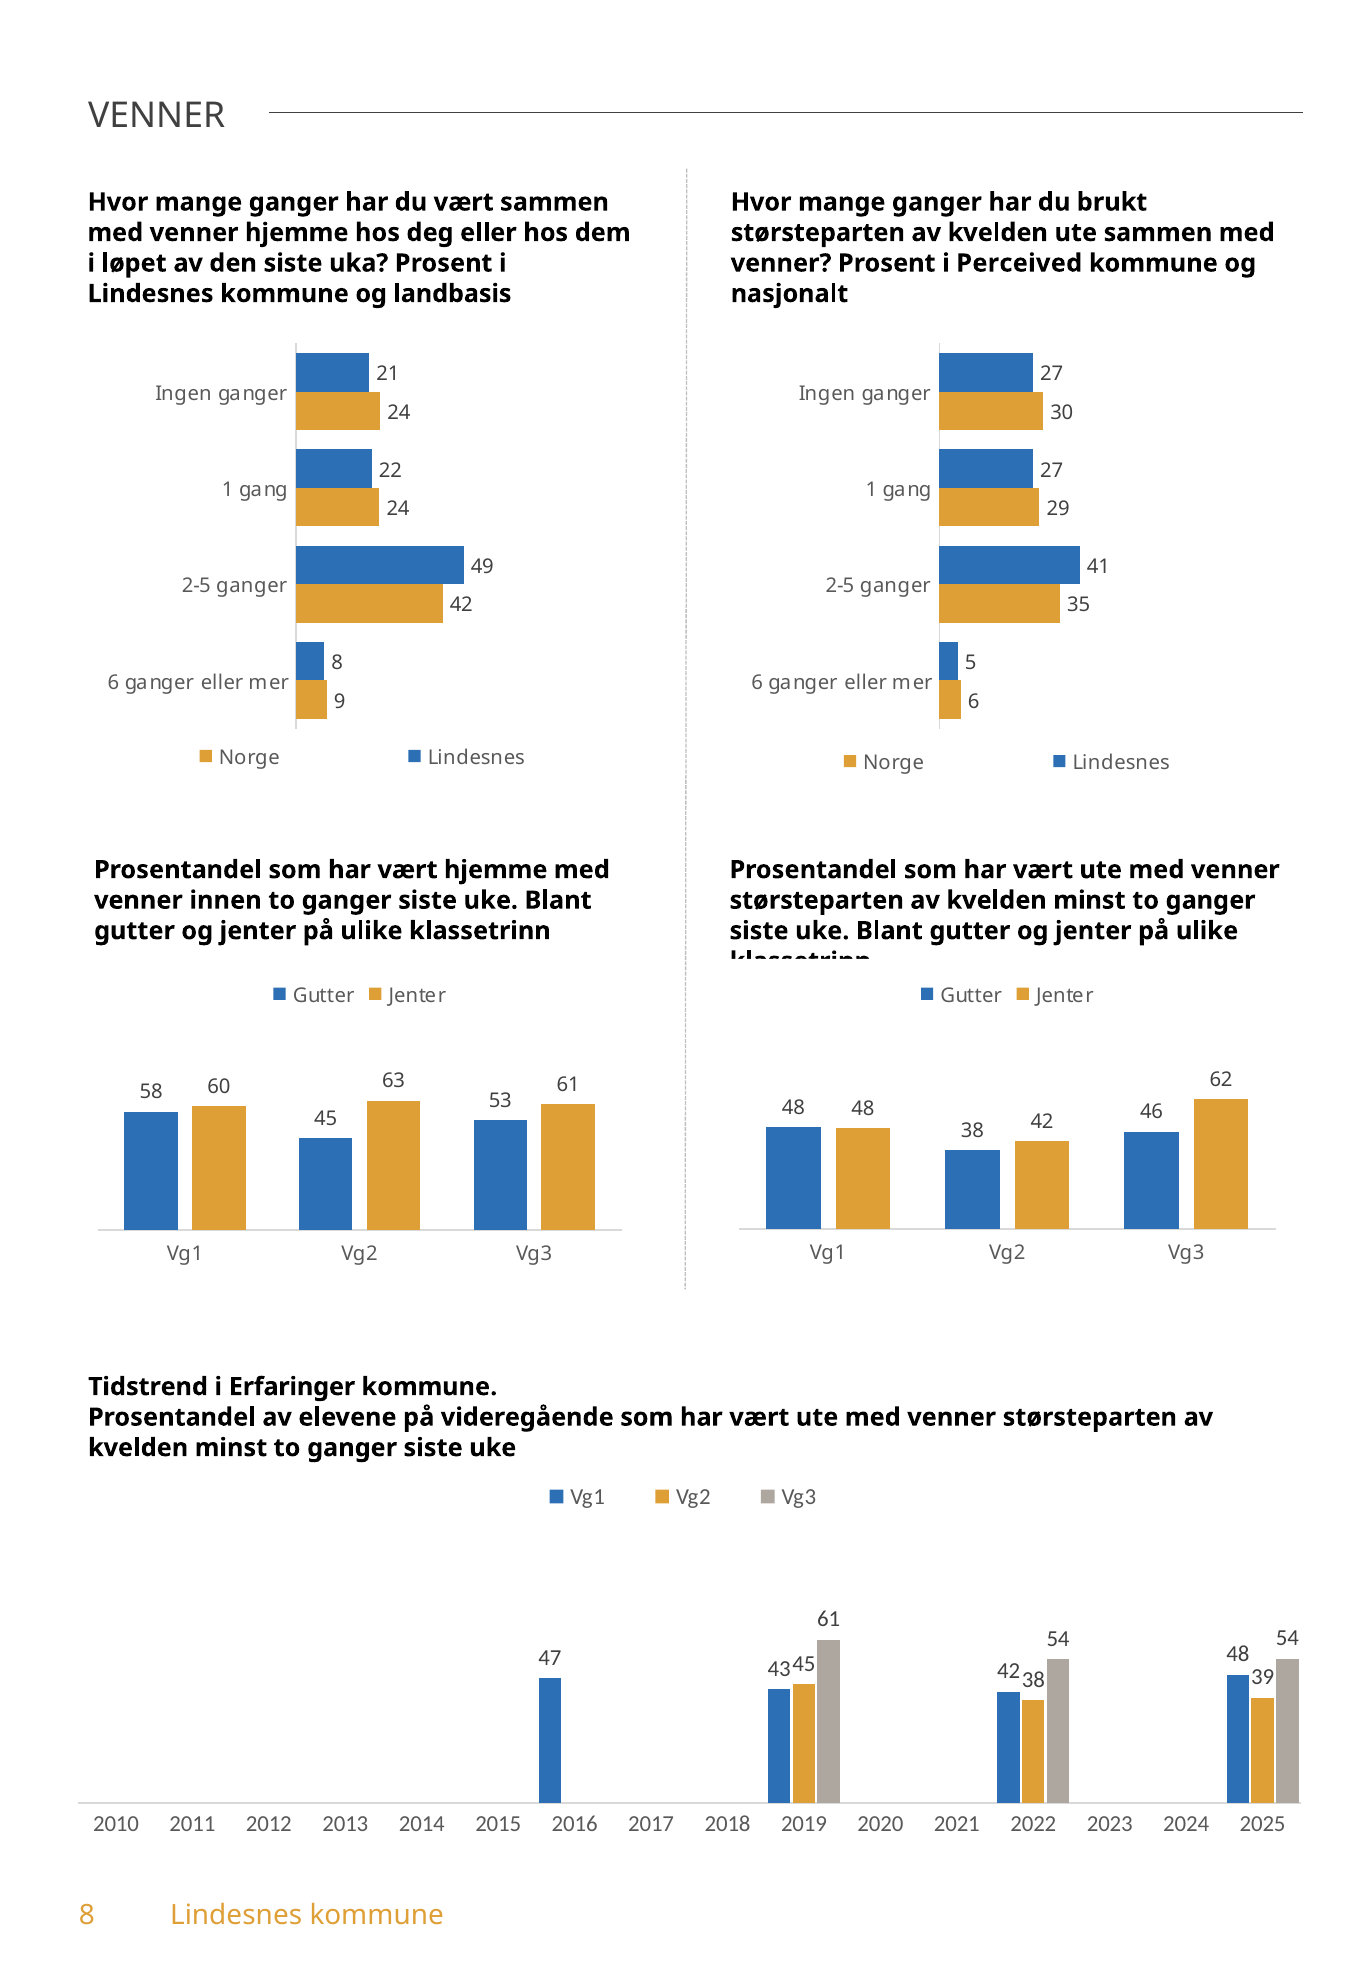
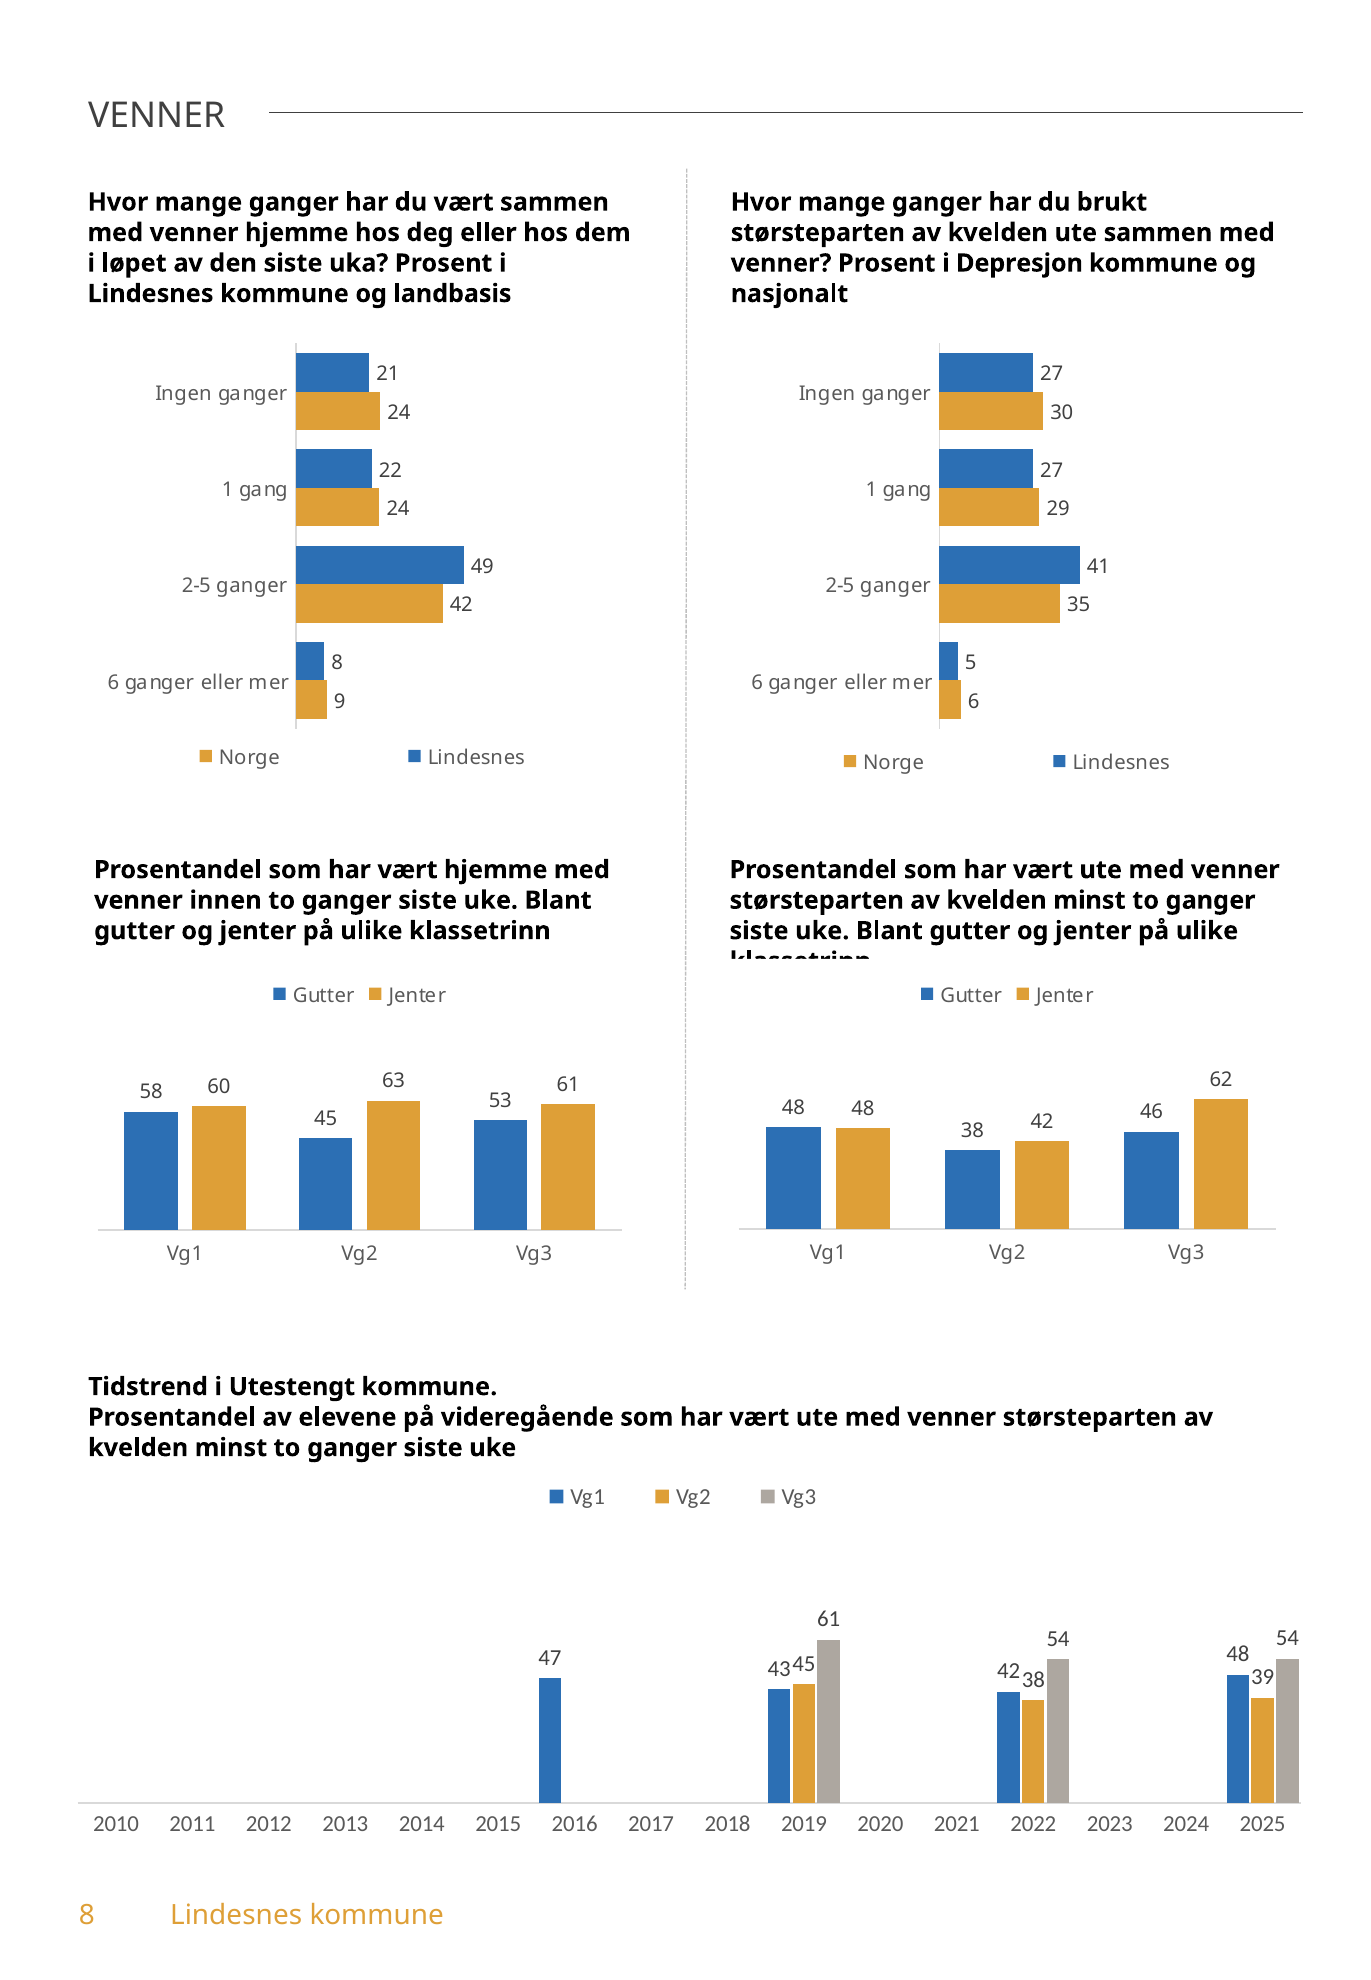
Perceived: Perceived -> Depresjon (1019, 263)
Erfaringer: Erfaringer -> Utestengt (292, 1387)
